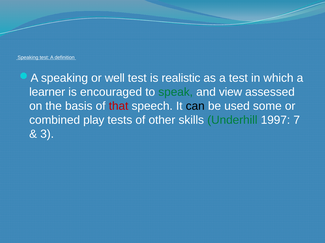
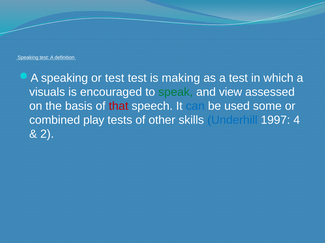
or well: well -> test (115, 78)
realistic: realistic -> making (181, 78)
learner: learner -> visuals (47, 92)
can colour: black -> blue (195, 106)
Underhill colour: green -> blue (232, 120)
7: 7 -> 4 (297, 120)
3: 3 -> 2 (47, 135)
